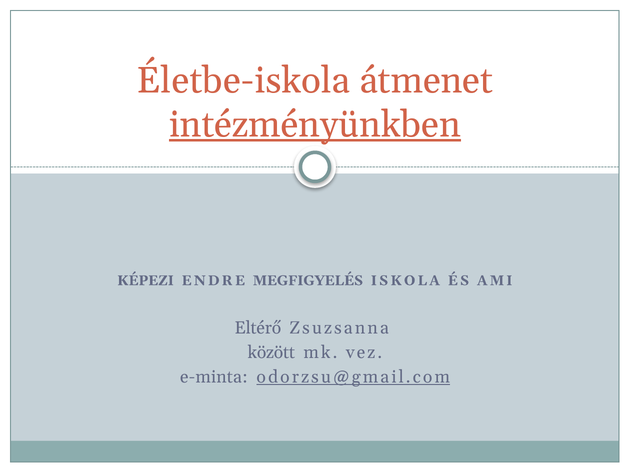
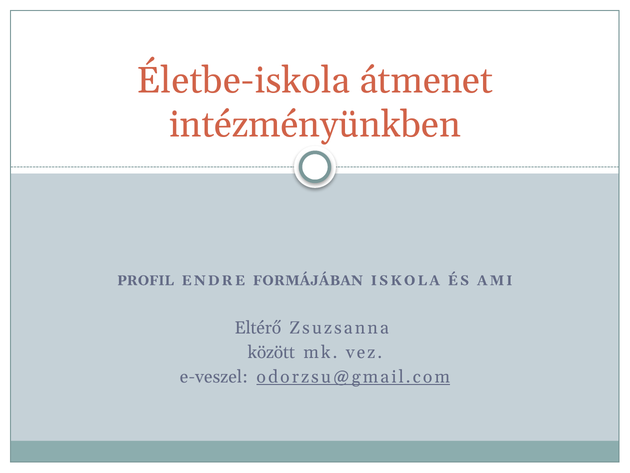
intézményünkben underline: present -> none (315, 124)
KÉPEZI: KÉPEZI -> PROFIL (146, 280)
MEGFIGYELÉS: MEGFIGYELÉS -> FORMÁJÁBAN (308, 280)
e-minta: e-minta -> e-veszel (214, 376)
